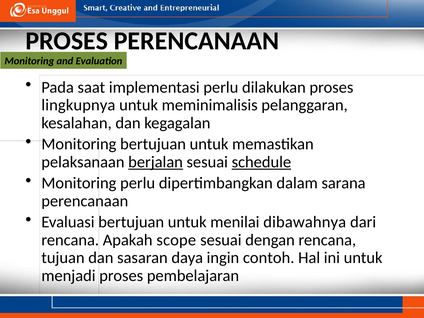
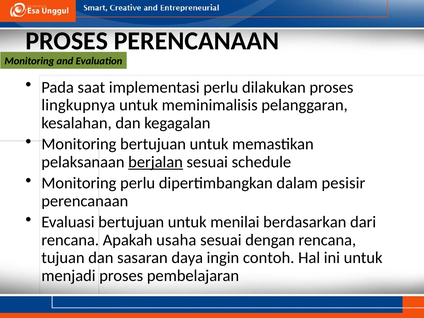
schedule underline: present -> none (261, 162)
sarana: sarana -> pesisir (343, 183)
dibawahnya: dibawahnya -> berdasarkan (305, 222)
scope: scope -> usaha (176, 240)
